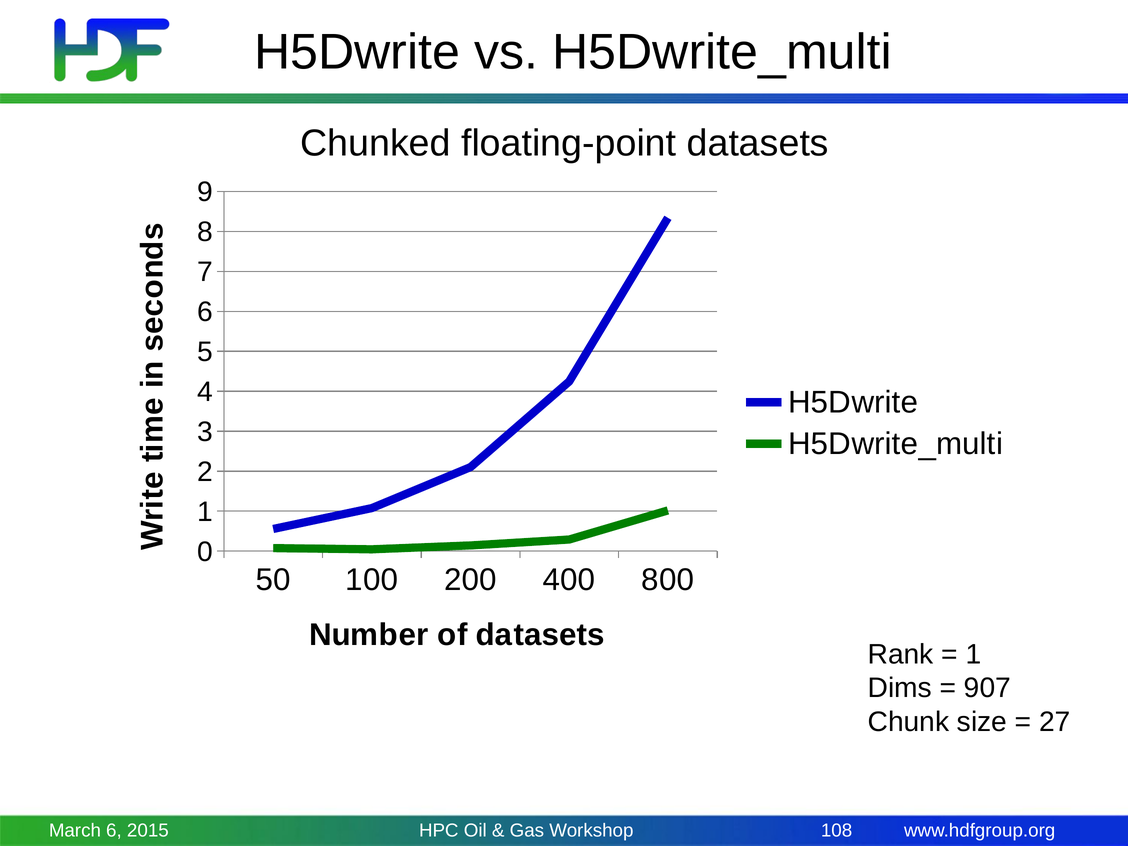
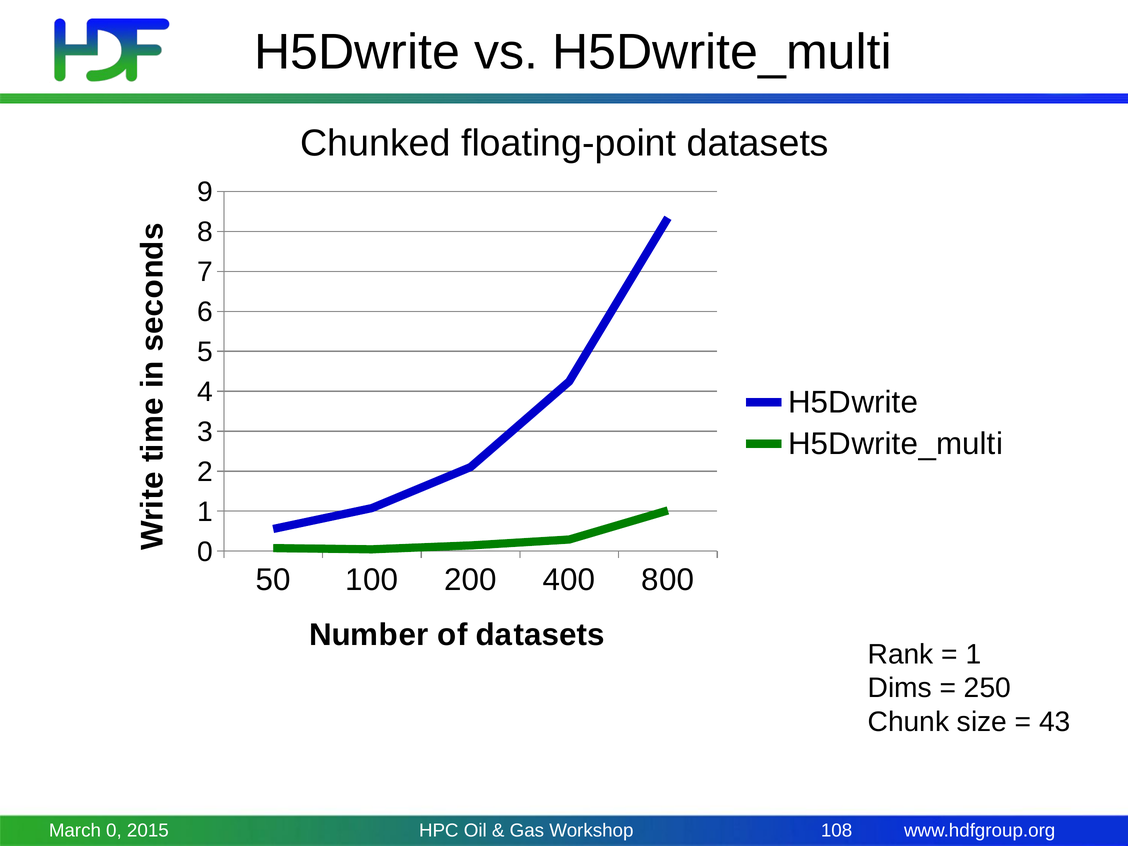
907: 907 -> 250 (987, 688)
27: 27 -> 43 (1055, 722)
March 6: 6 -> 0 (114, 830)
